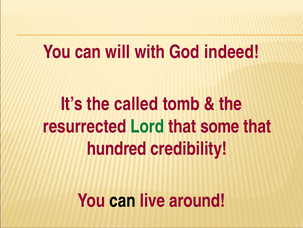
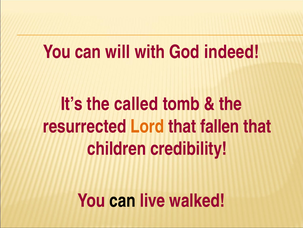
Lord colour: green -> orange (147, 126)
some: some -> fallen (220, 126)
hundred: hundred -> children (117, 148)
around: around -> walked (197, 200)
